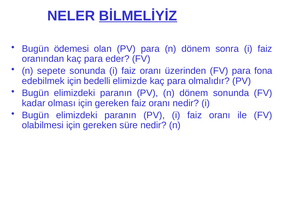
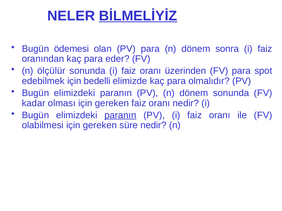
sepete: sepete -> ölçülür (51, 71)
fona: fona -> spot (263, 71)
paranın underline: none -> present (120, 115)
